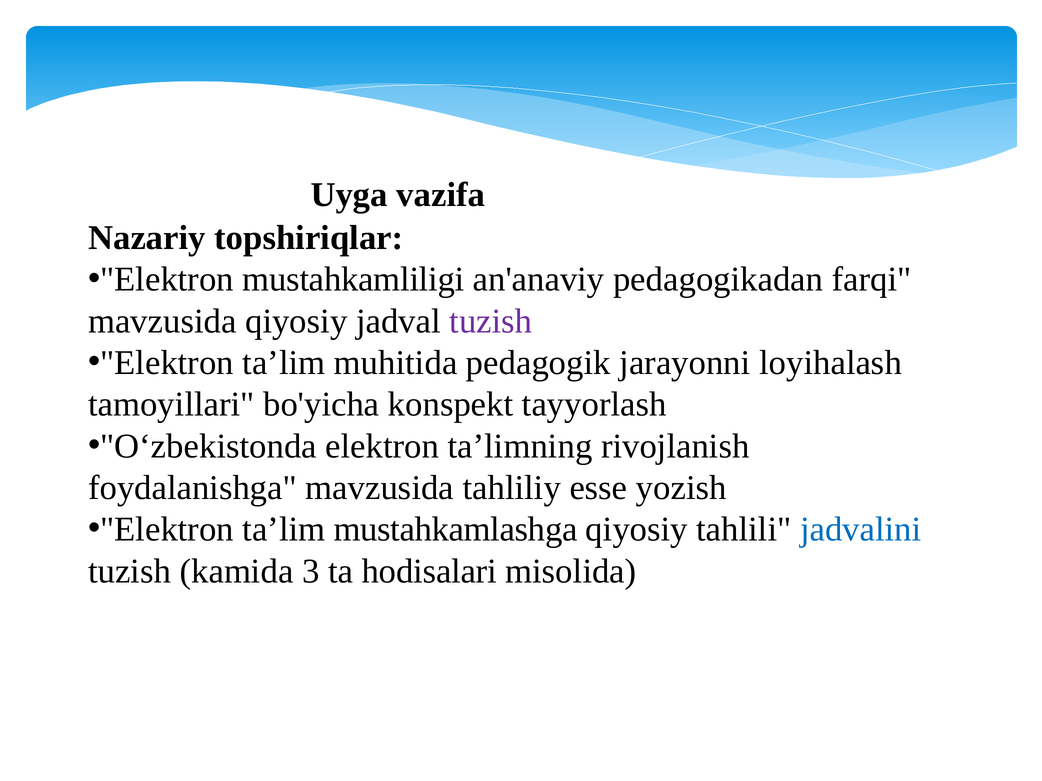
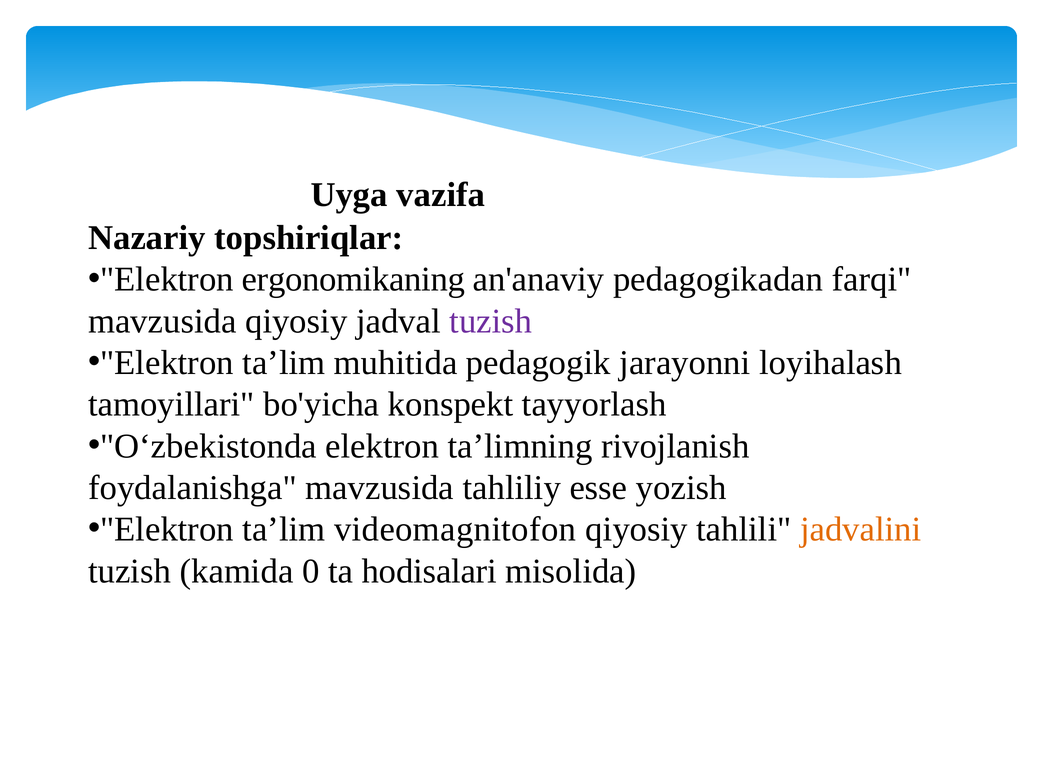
mustahkamliligi: mustahkamliligi -> ergonomikaning (353, 280)
mustahkamlashga: mustahkamlashga -> videomagnitofon (455, 530)
jadvalini colour: blue -> orange (861, 530)
3: 3 -> 0 (311, 571)
